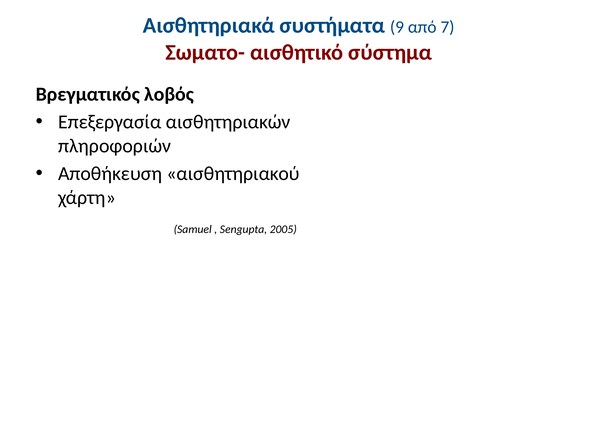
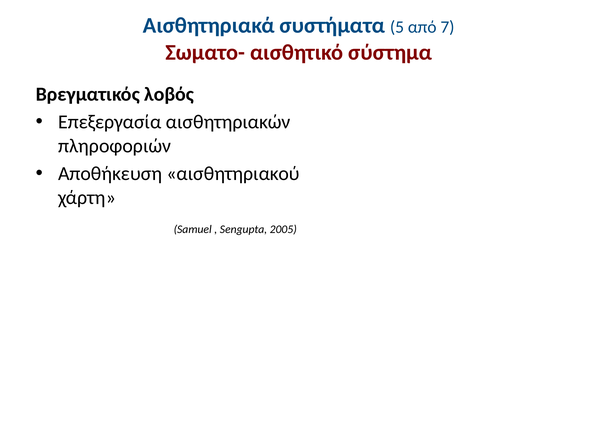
9: 9 -> 5 (397, 27)
